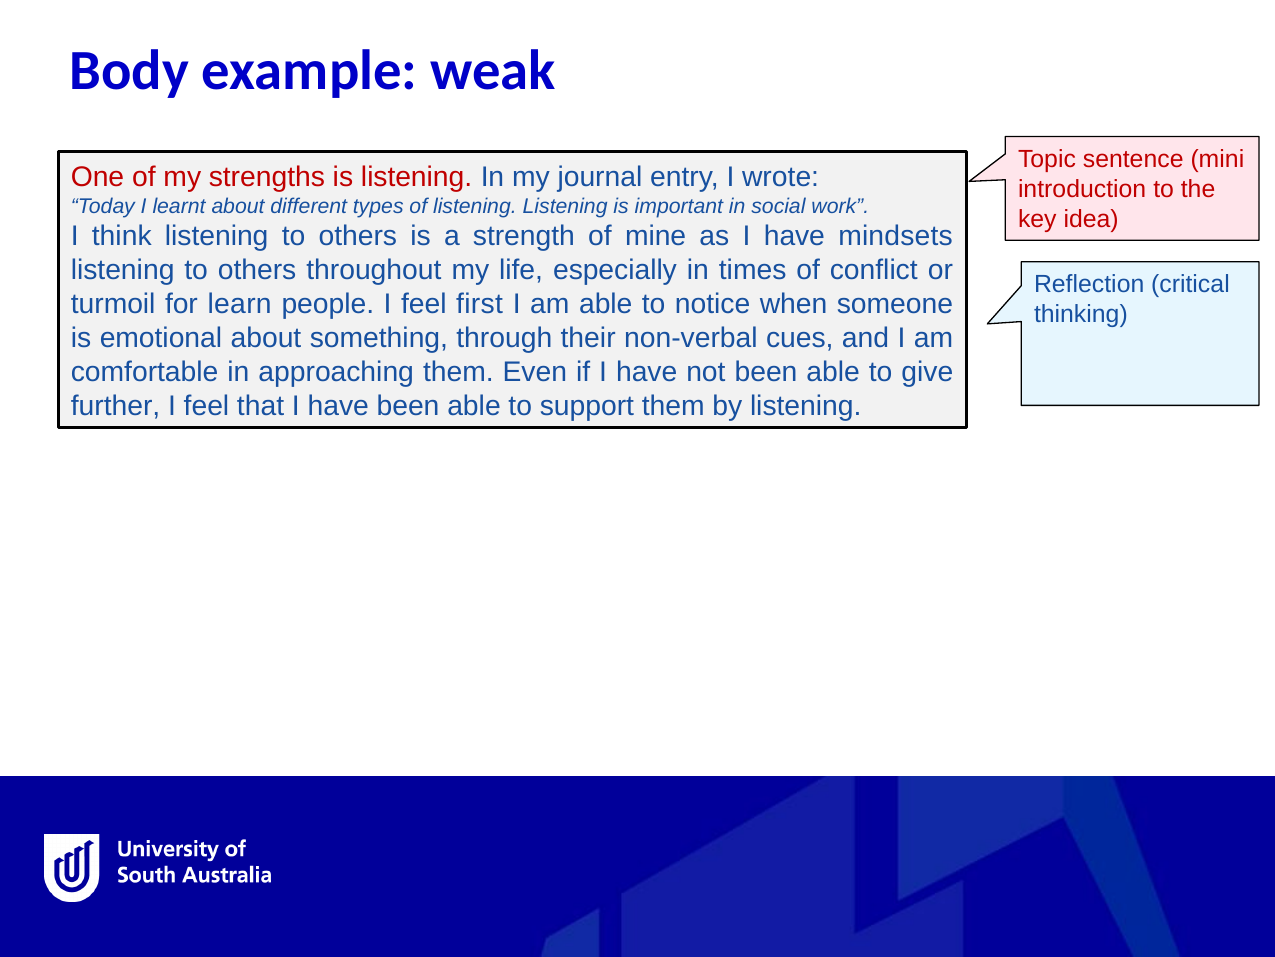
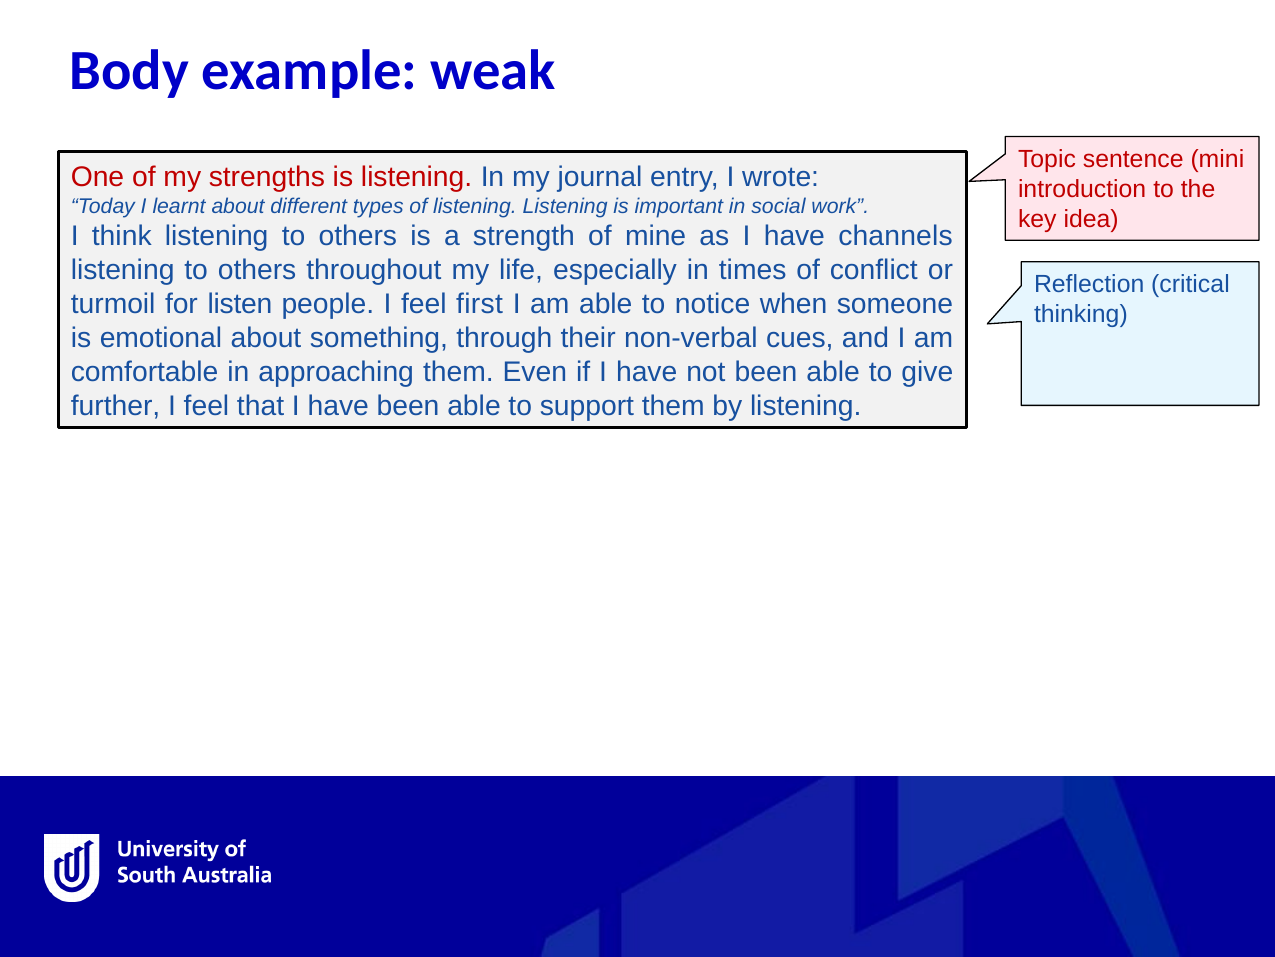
mindsets: mindsets -> channels (895, 236)
learn: learn -> listen (240, 304)
